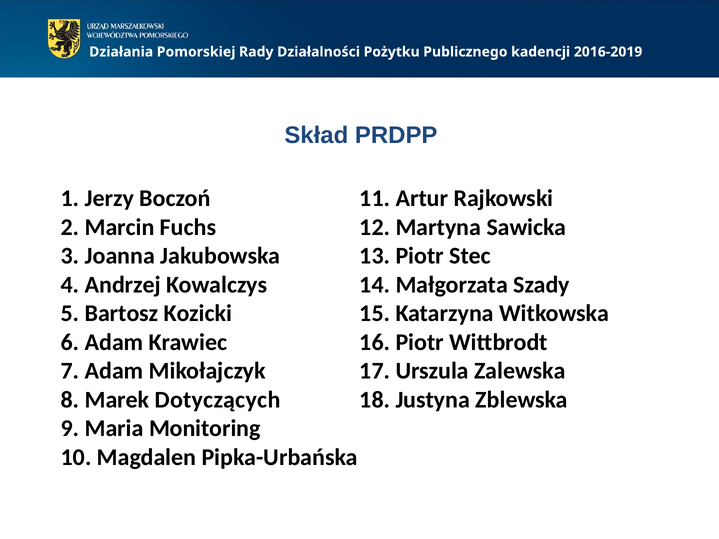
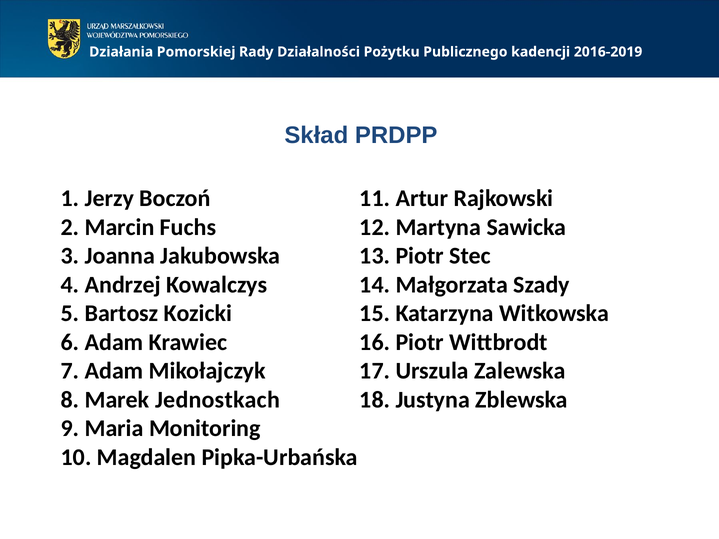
Dotyczących: Dotyczących -> Jednostkach (218, 400)
